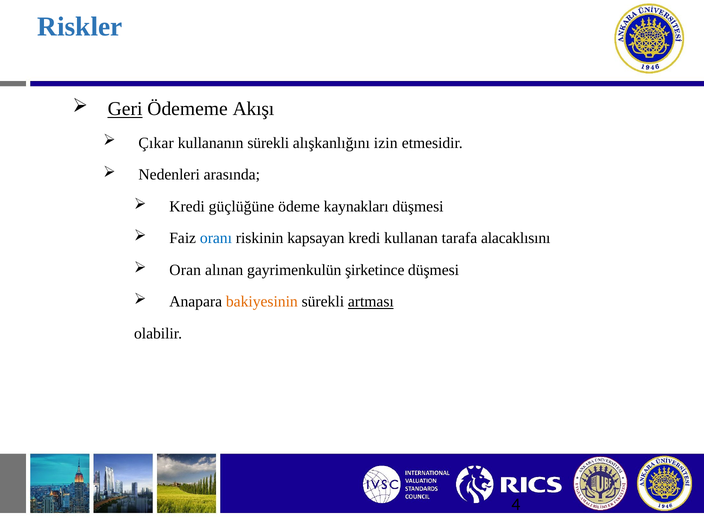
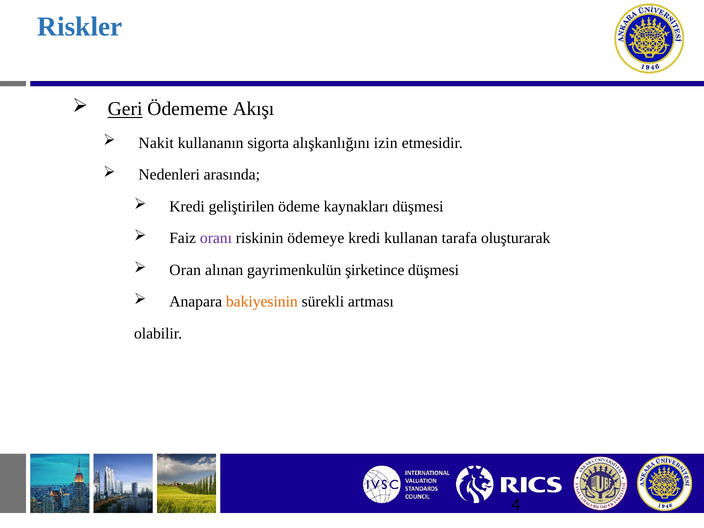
Çıkar: Çıkar -> Nakit (156, 143)
kullananın sürekli: sürekli -> sigorta (268, 143)
güçlüğüne: güçlüğüne -> geliştirilen (242, 206)
oranı colour: blue -> purple (216, 238)
kapsayan: kapsayan -> ödemeye (316, 238)
alacaklısını: alacaklısını -> oluşturarak (516, 238)
artması underline: present -> none (371, 302)
